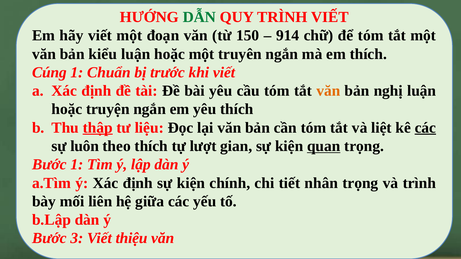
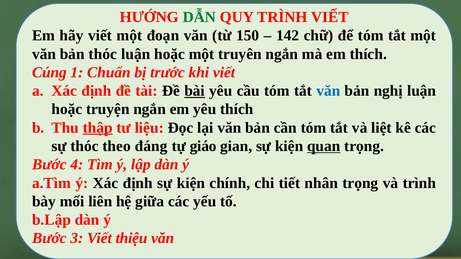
914: 914 -> 142 (288, 36)
bản kiểu: kiểu -> thóc (103, 54)
bài underline: none -> present (195, 91)
văn colour: orange -> blue (328, 91)
các underline: present -> none (425, 128)
sự luôn: luôn -> thóc (85, 146)
theo thích: thích -> đáng (151, 146)
lượt: lượt -> giáo (203, 146)
Bước 1: 1 -> 4 (77, 165)
